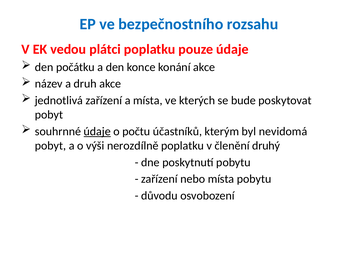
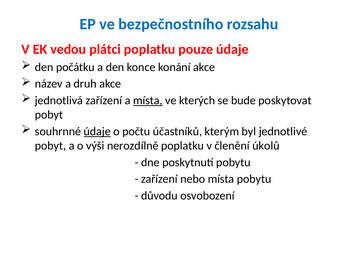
místa underline: none -> present (148, 101)
nevidomá: nevidomá -> jednotlivé (283, 132)
druhý: druhý -> úkolů (266, 146)
